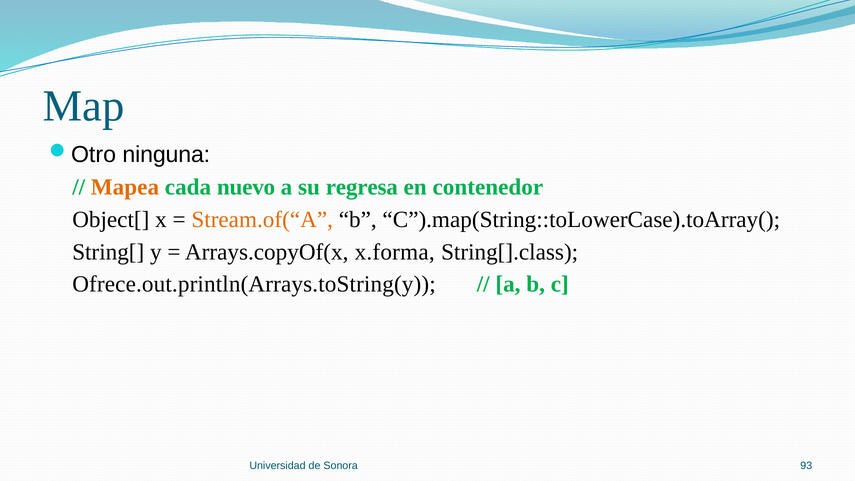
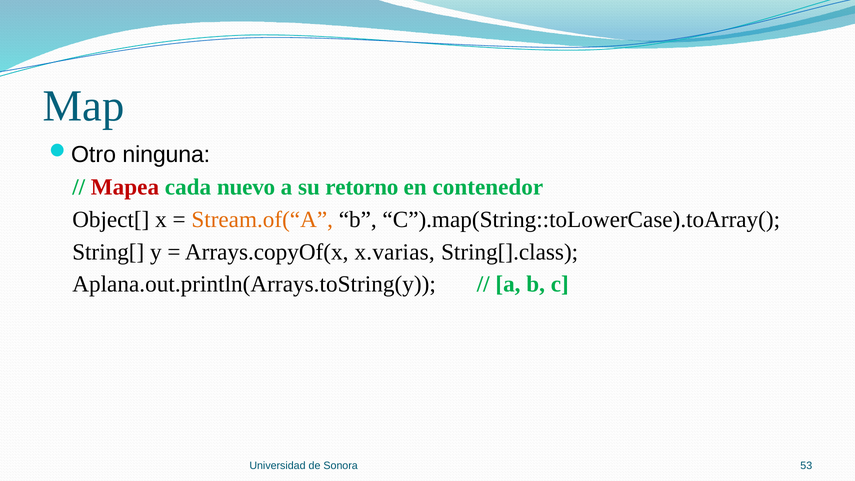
Mapea colour: orange -> red (125, 187)
regresa: regresa -> retorno (362, 187)
x.forma: x.forma -> x.varias (395, 252)
Ofrece.out.println(Arrays.toString(y: Ofrece.out.println(Arrays.toString(y -> Aplana.out.println(Arrays.toString(y (254, 284)
93: 93 -> 53 (806, 466)
